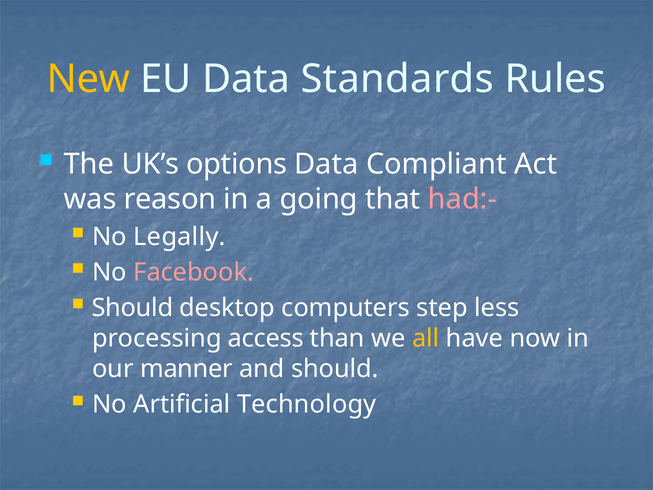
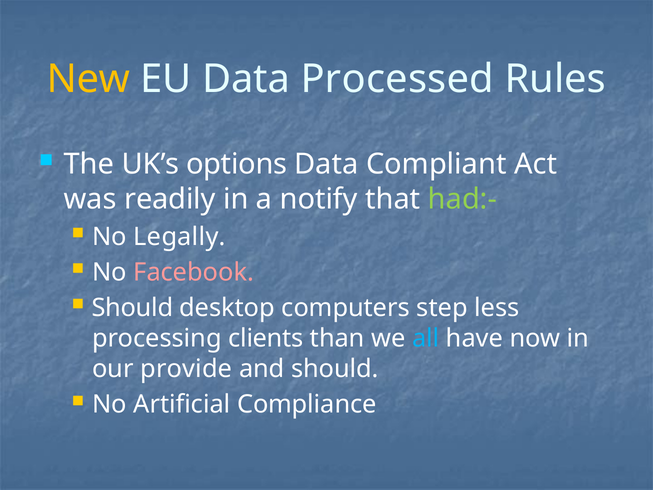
Standards: Standards -> Processed (397, 79)
reason: reason -> readily (170, 199)
going: going -> notify (319, 199)
had:- colour: pink -> light green (462, 199)
access: access -> clients (266, 338)
all colour: yellow -> light blue (426, 338)
manner: manner -> provide (186, 369)
Technology: Technology -> Compliance (307, 404)
